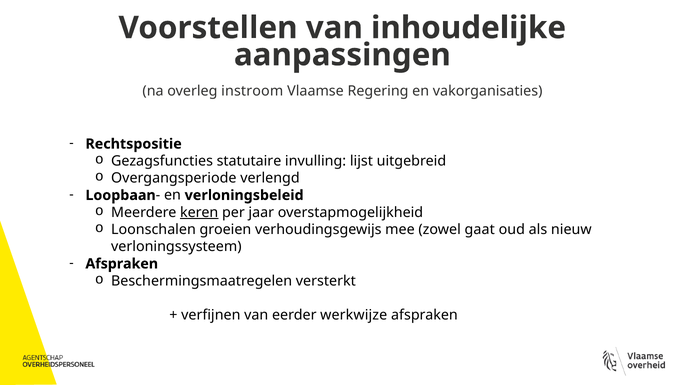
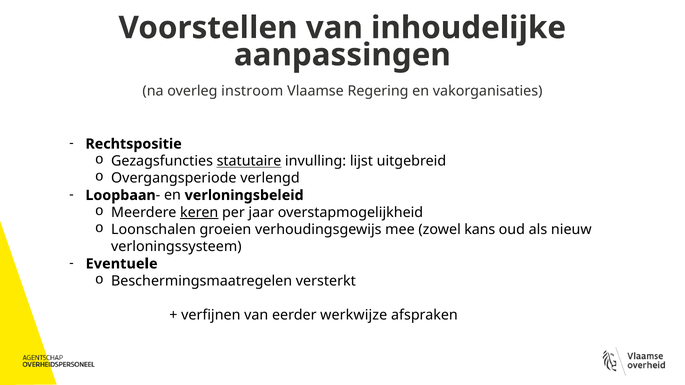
statutaire underline: none -> present (249, 161)
gaat: gaat -> kans (480, 230)
Afspraken: Afspraken -> Eventuele (122, 264)
